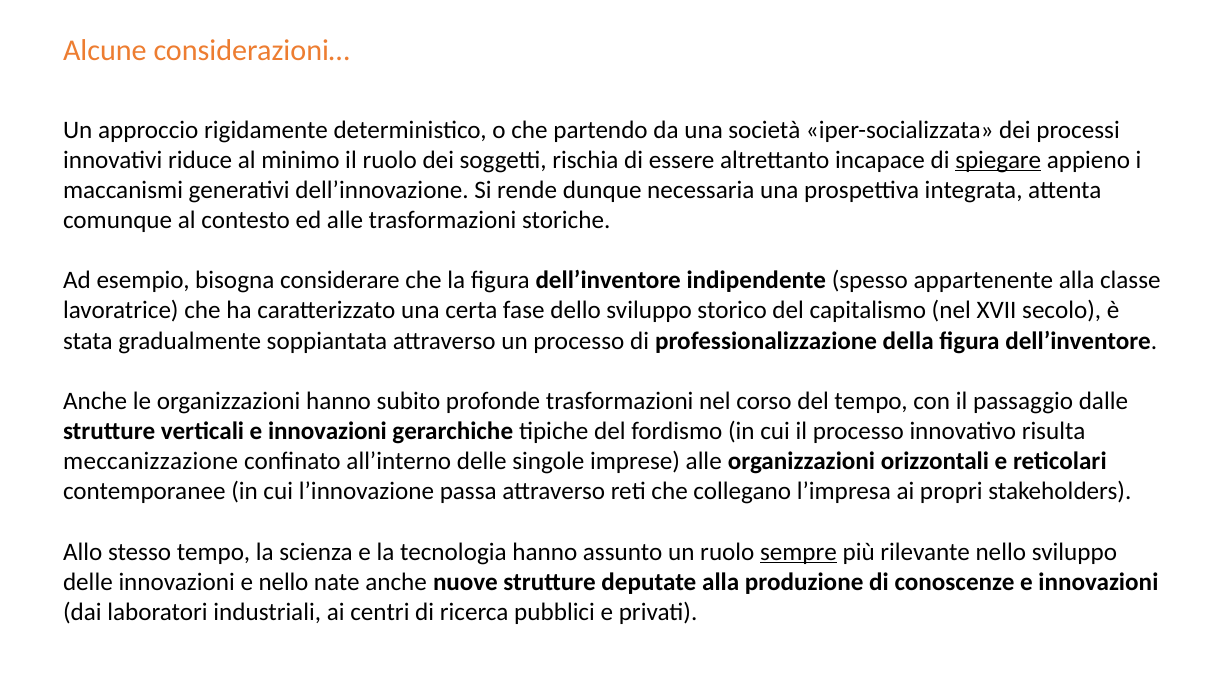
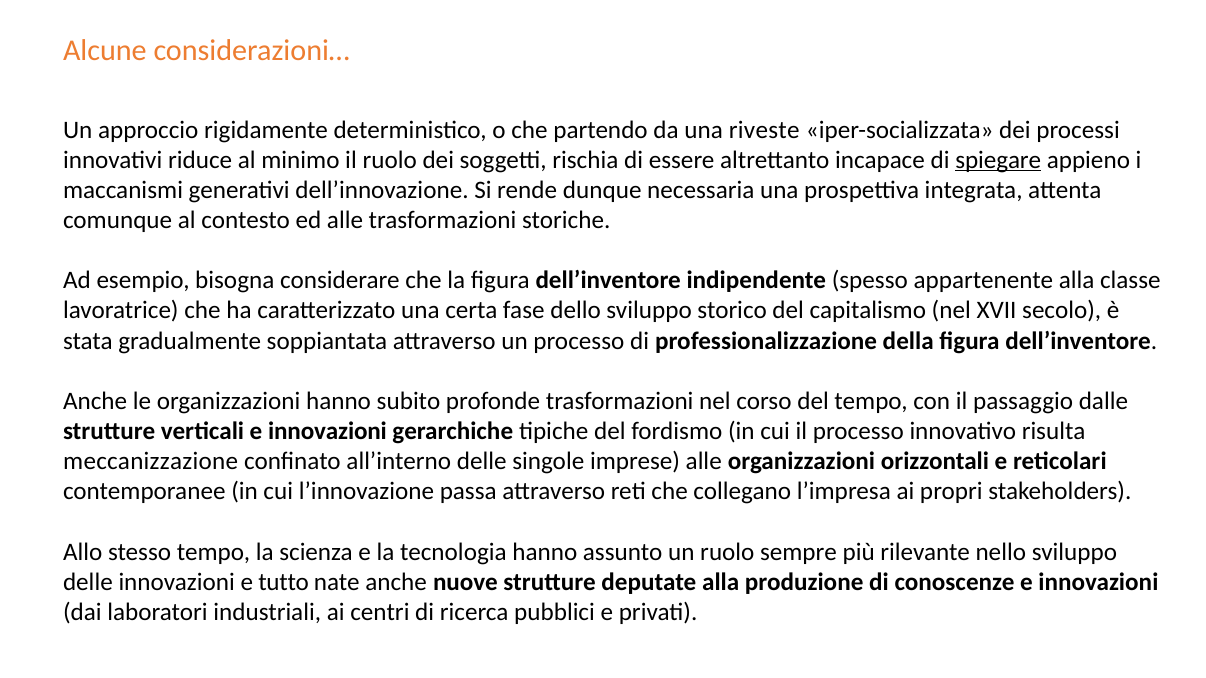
società: società -> riveste (764, 130)
sempre underline: present -> none (798, 552)
e nello: nello -> tutto (284, 582)
